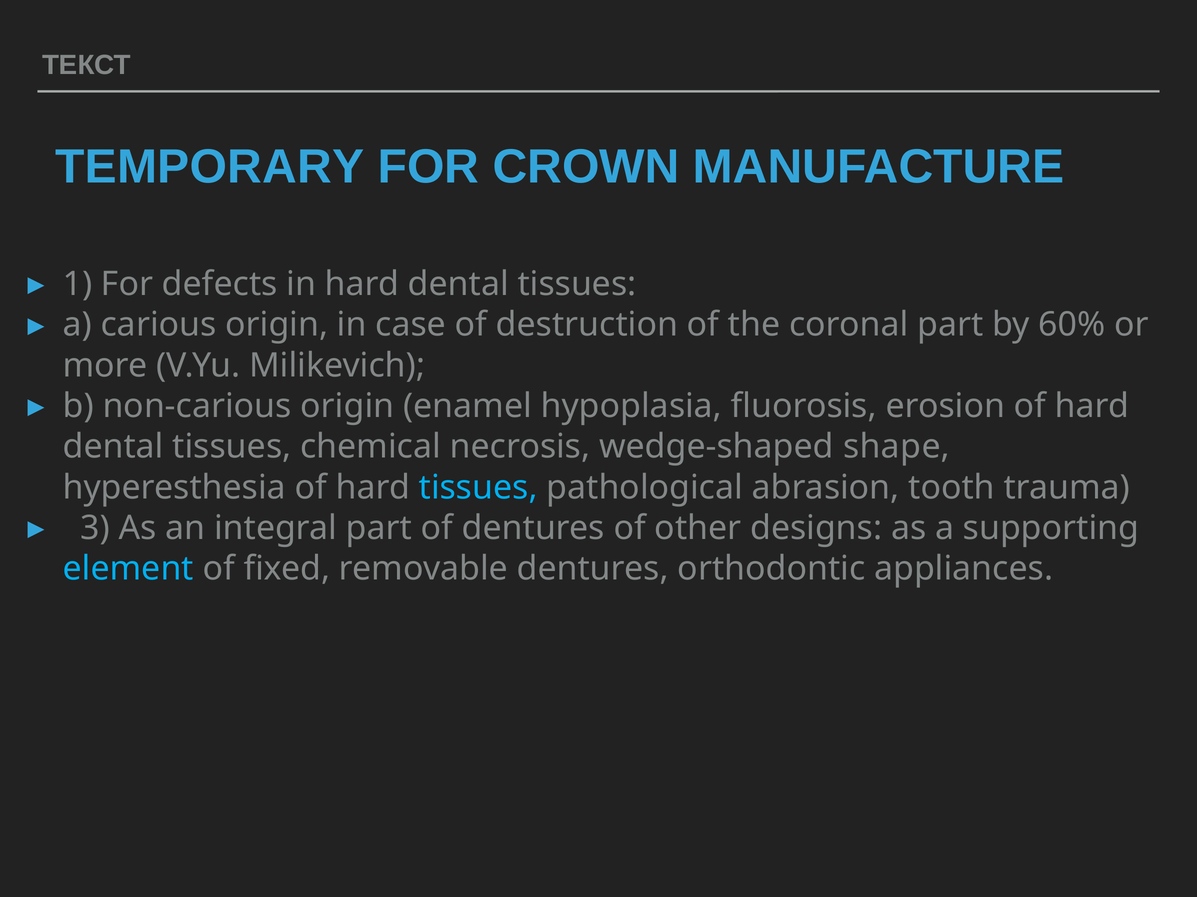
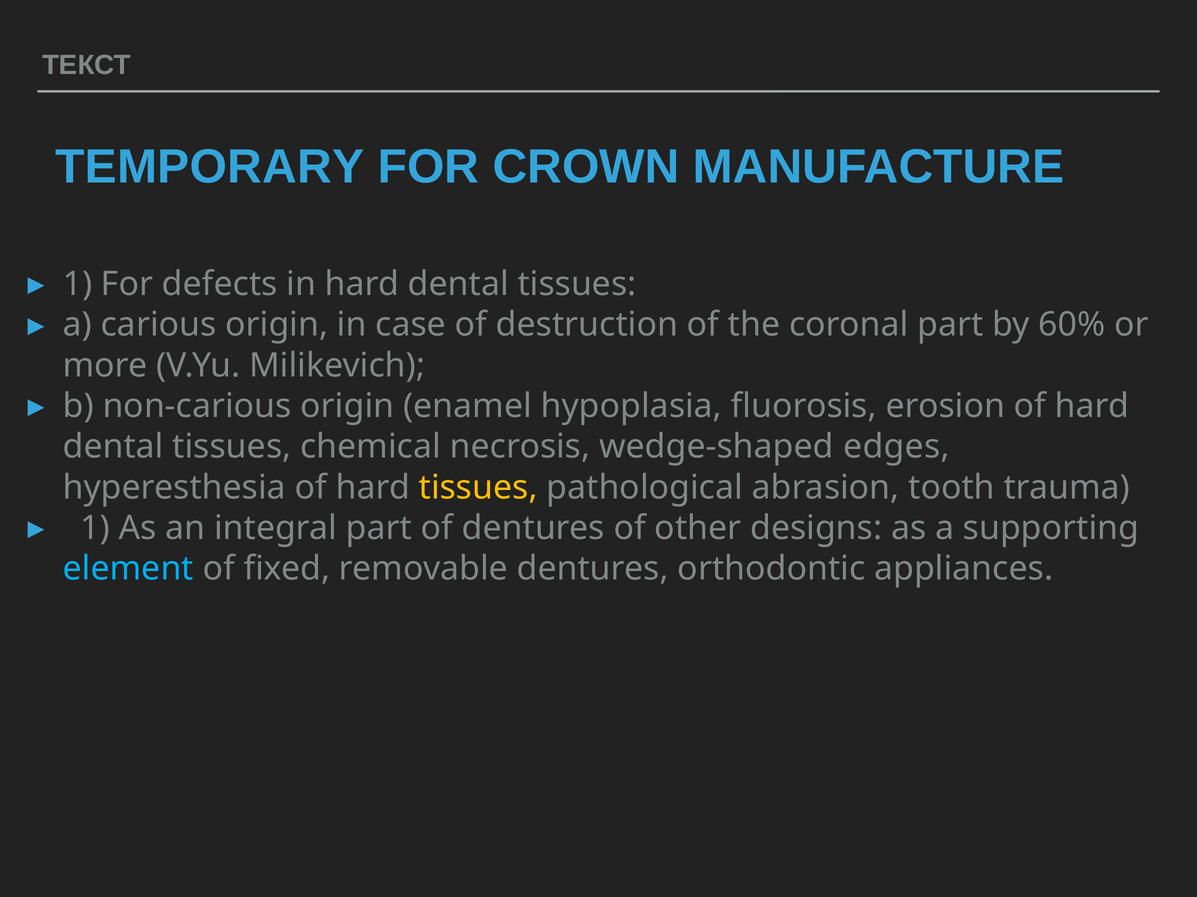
shape: shape -> edges (897, 447)
tissues colour: light blue -> yellow (478, 488)
3: 3 -> 1 (95, 528)
